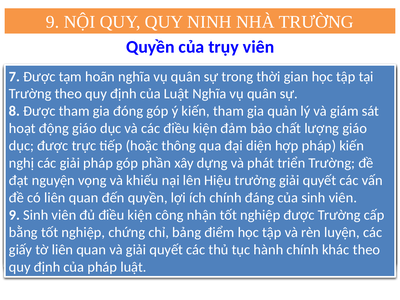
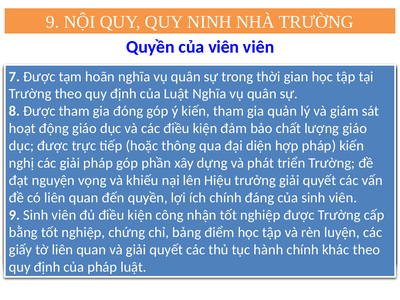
của trụy: trụy -> viên (224, 47)
